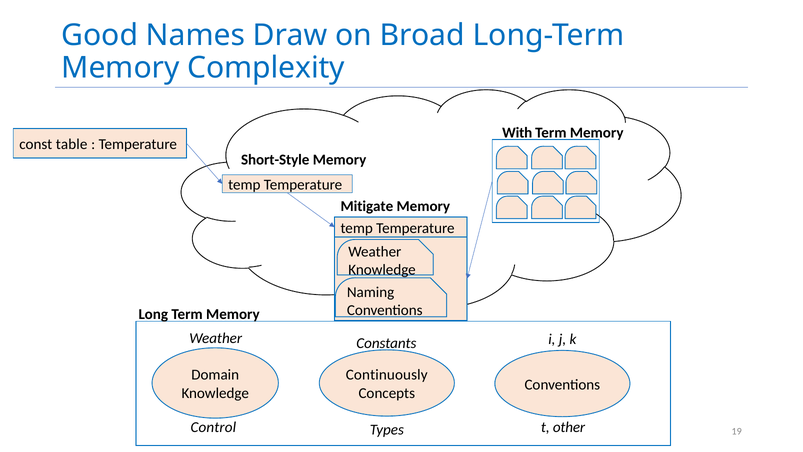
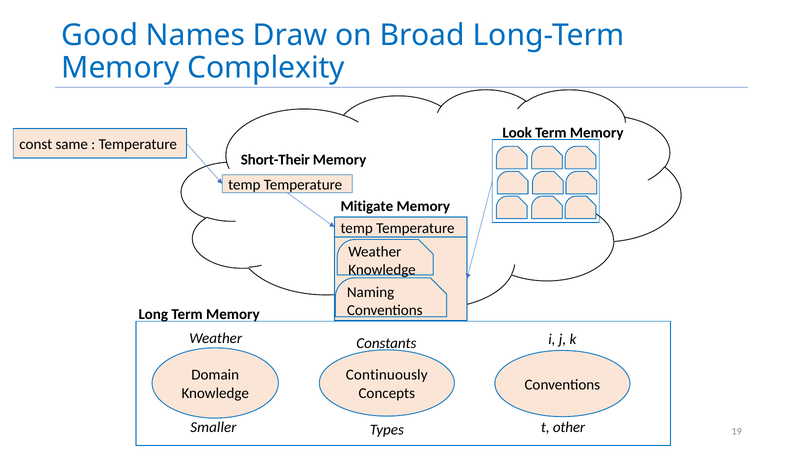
With: With -> Look (517, 132)
table: table -> same (72, 144)
Short-Style: Short-Style -> Short-Their (275, 160)
Control: Control -> Smaller (213, 427)
